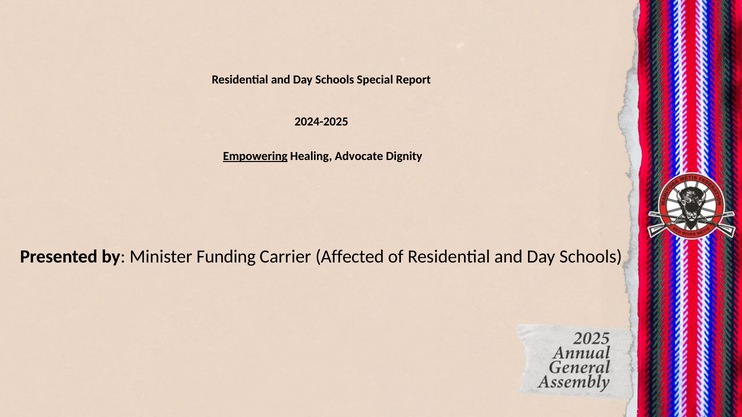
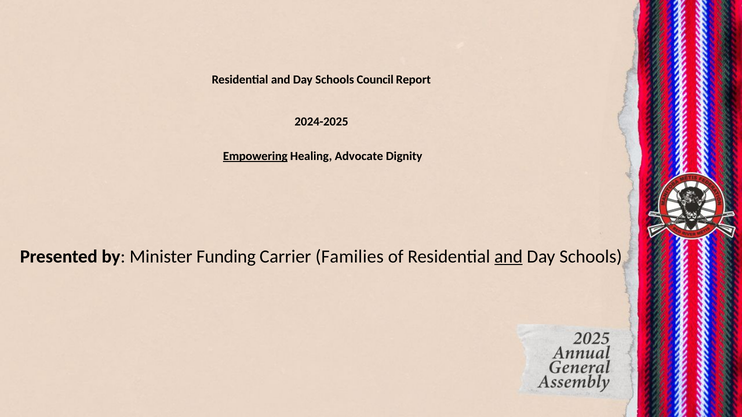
Special: Special -> Council (375, 80)
Affected: Affected -> Families (350, 257)
and underline: none -> present (509, 257)
